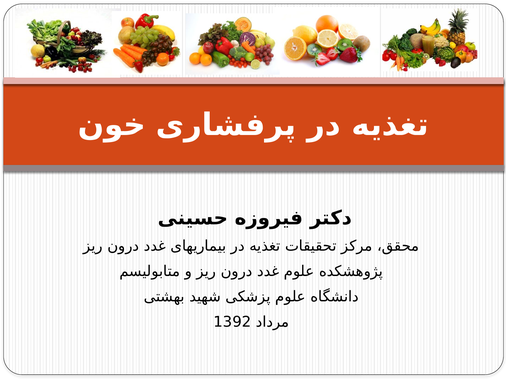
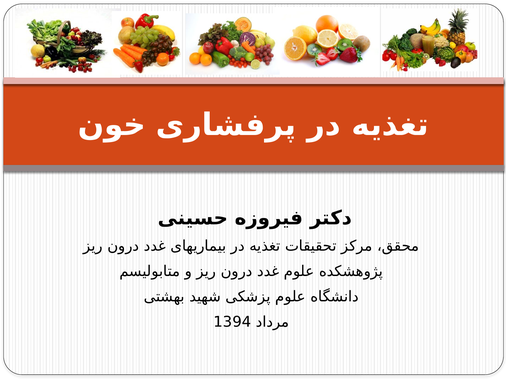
1392: 1392 -> 1394 (232, 322)
